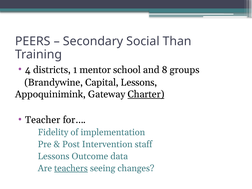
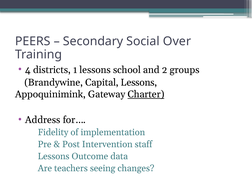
Than: Than -> Over (177, 41)
1 mentor: mentor -> lessons (95, 70)
8: 8 -> 2 (165, 70)
Teacher: Teacher -> Address (43, 120)
teachers underline: present -> none (71, 168)
